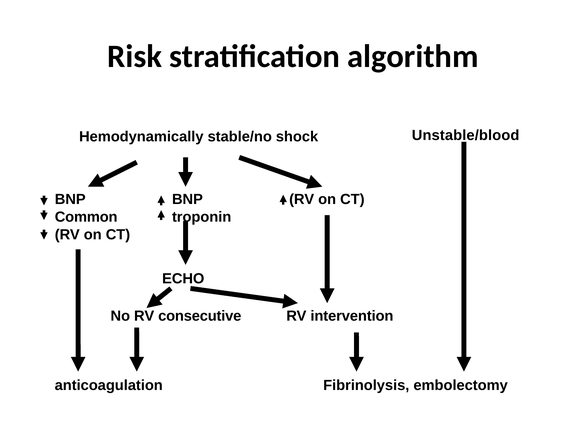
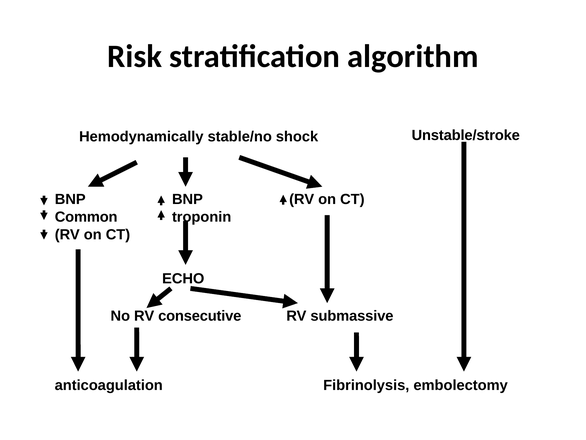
Unstable/blood: Unstable/blood -> Unstable/stroke (466, 135)
intervention: intervention -> submassive (352, 315)
